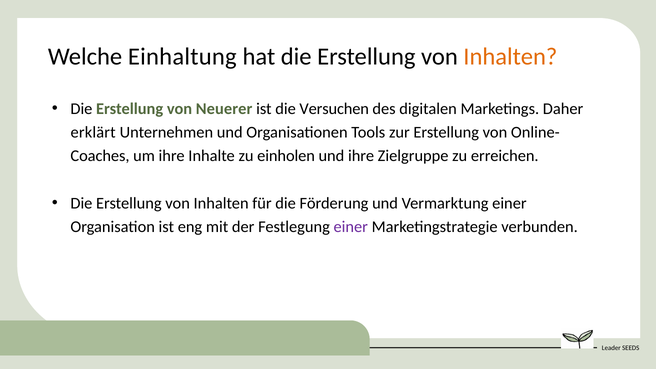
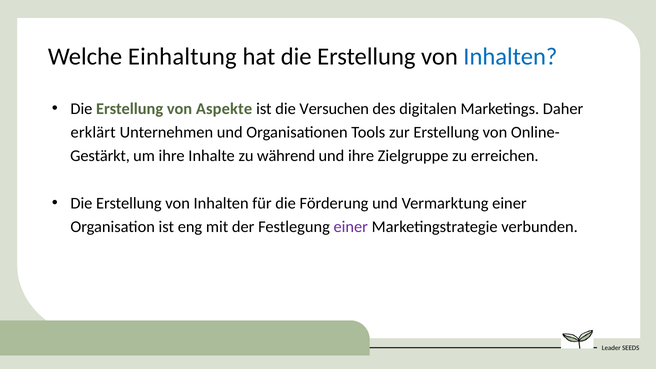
Inhalten colour: orange -> blue (510, 57)
Neuerer: Neuerer -> Aspekte (224, 109)
Coaches: Coaches -> Gestärkt (100, 156)
einholen: einholen -> während (286, 156)
